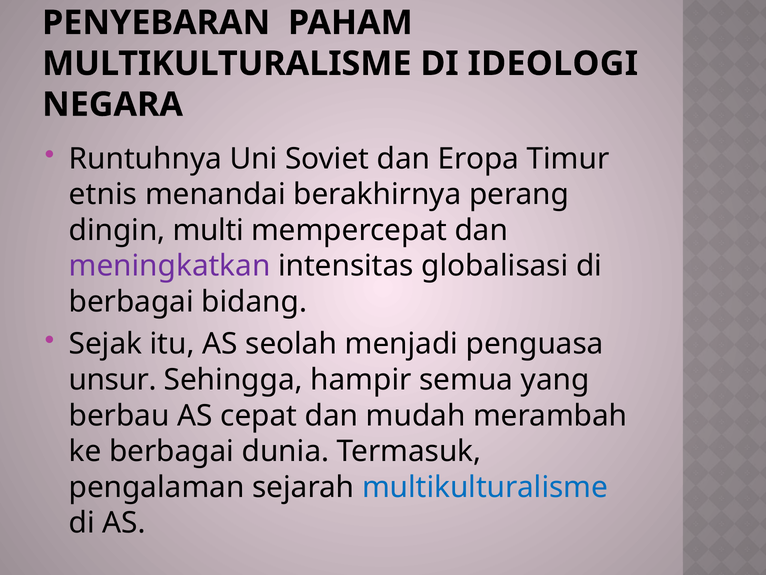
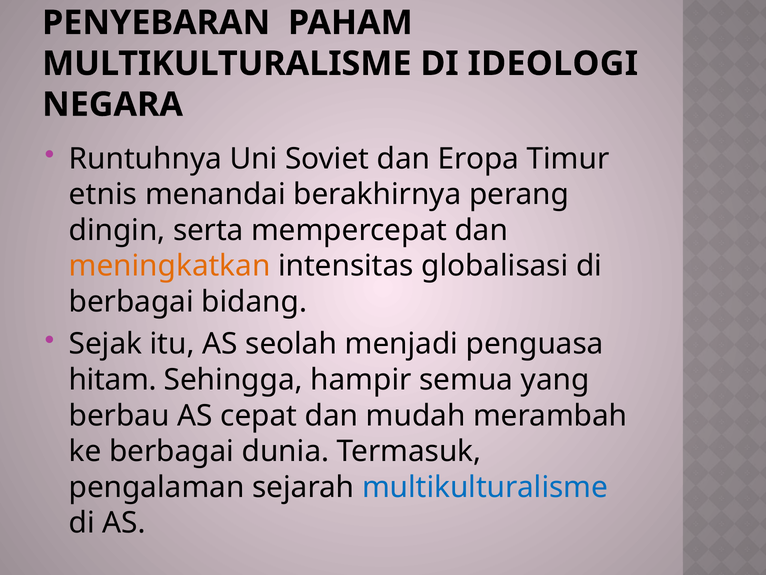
multi: multi -> serta (208, 230)
meningkatkan colour: purple -> orange (170, 266)
unsur: unsur -> hitam (113, 380)
